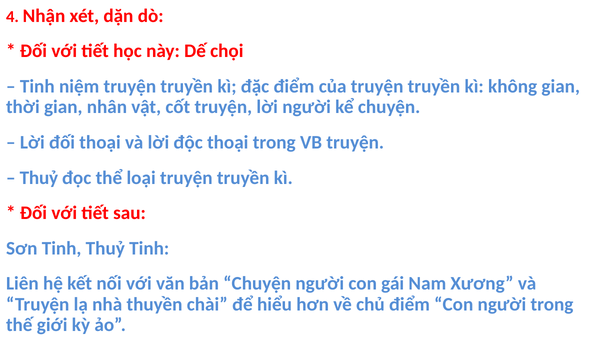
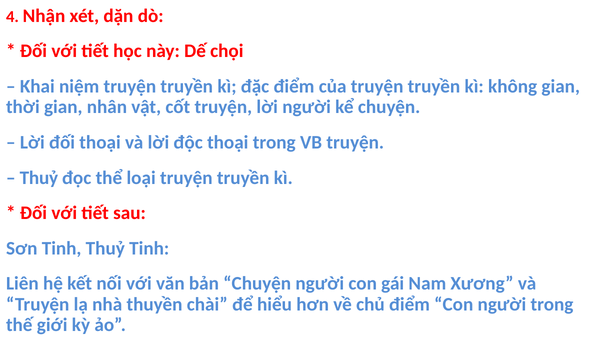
Tinh: Tinh -> Khai (37, 87)
